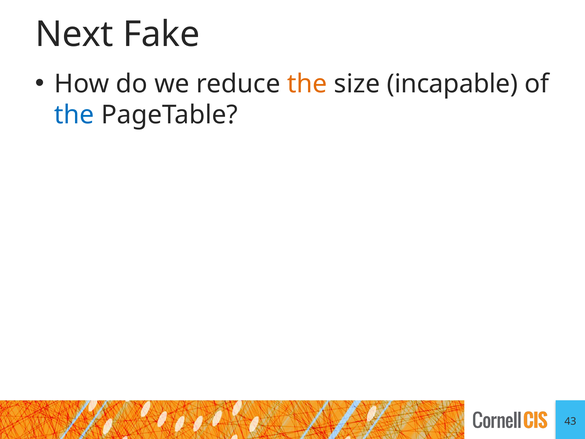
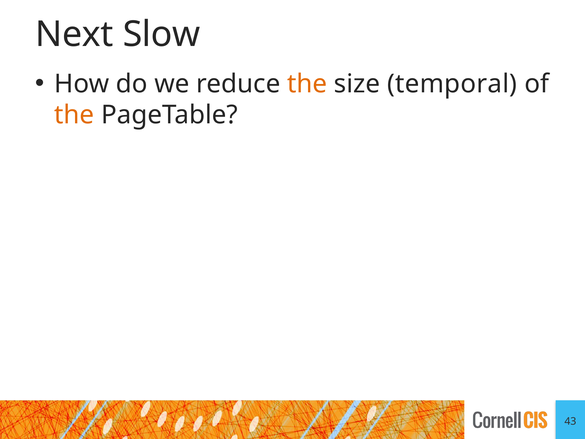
Fake: Fake -> Slow (161, 34)
incapable: incapable -> temporal (452, 84)
the colour: blue -> orange (74, 115)
